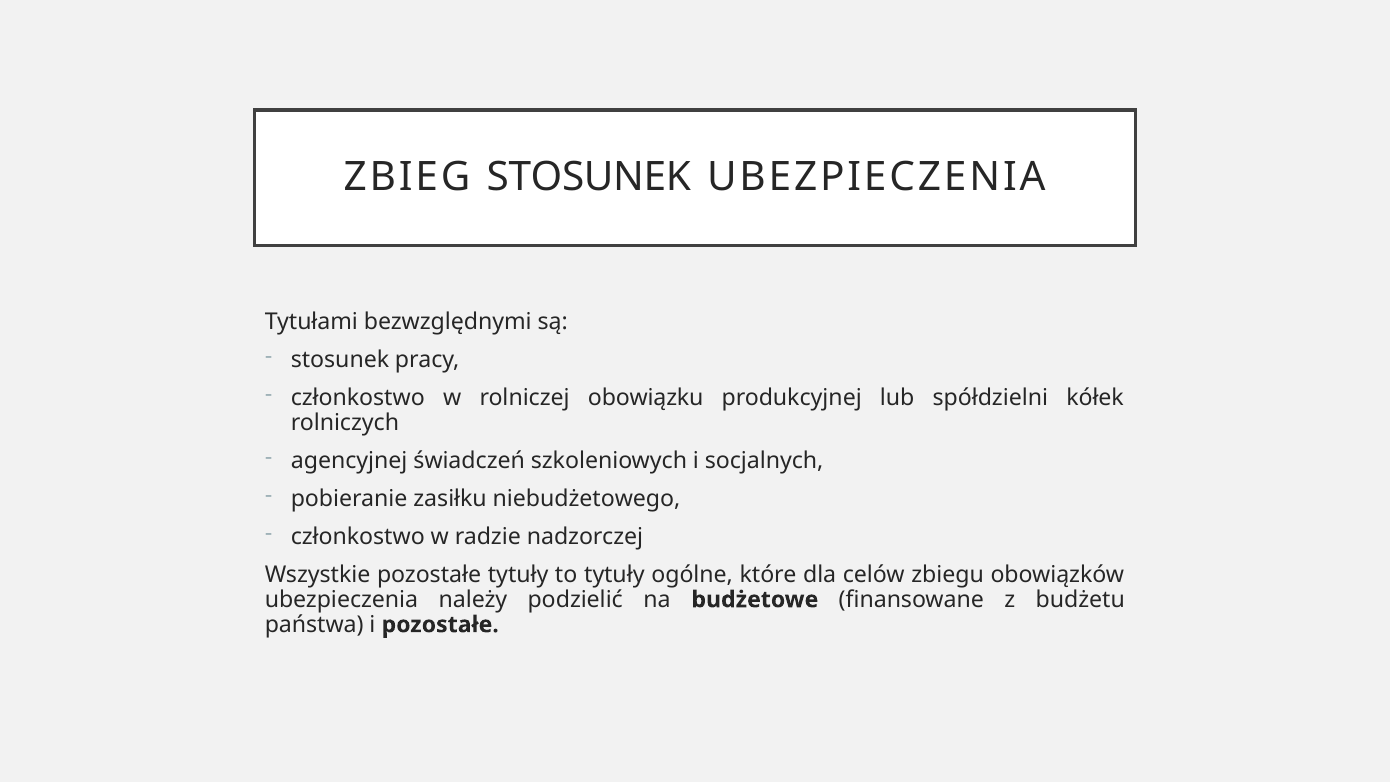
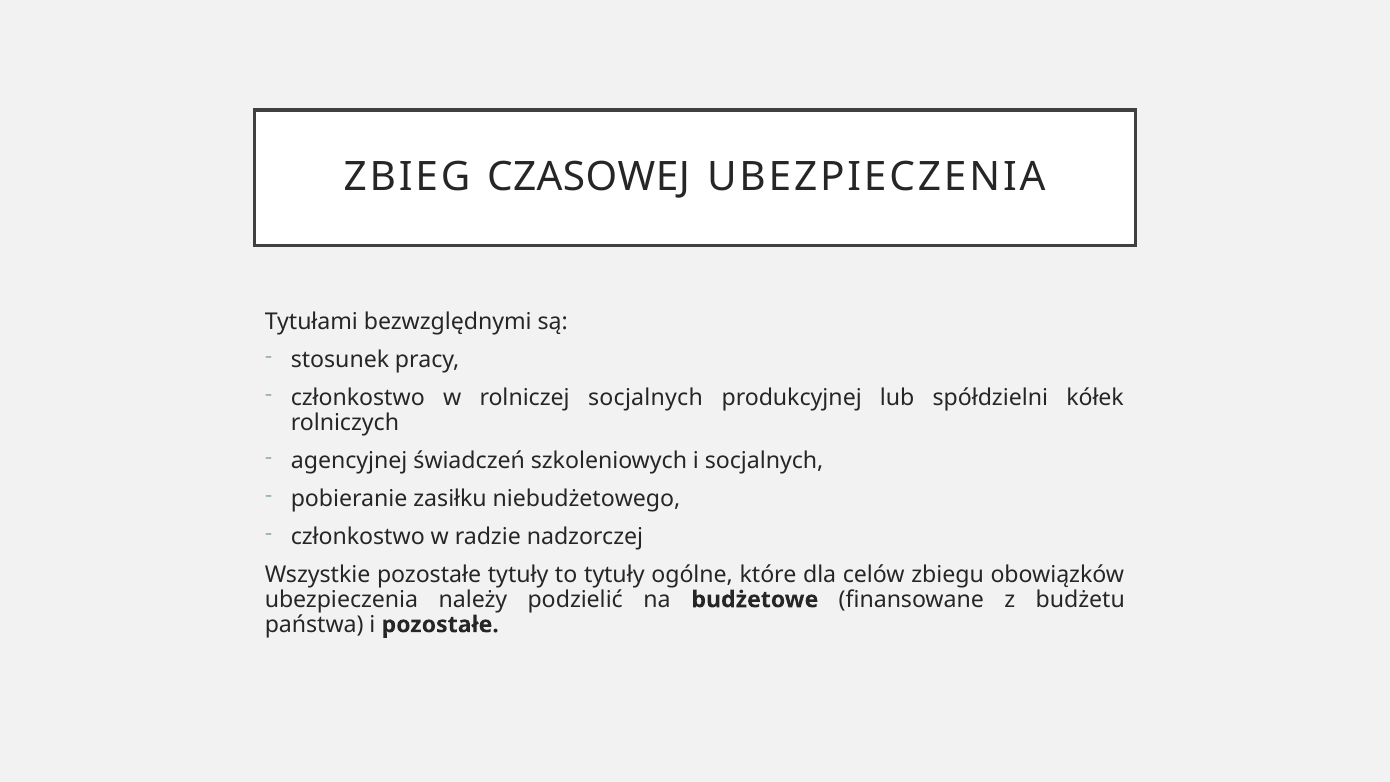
ZBIEG STOSUNEK: STOSUNEK -> CZASOWEJ (588, 178)
rolniczej obowiązku: obowiązku -> socjalnych (646, 397)
